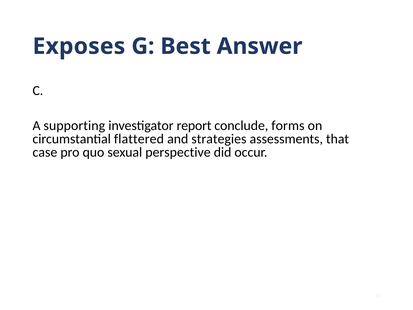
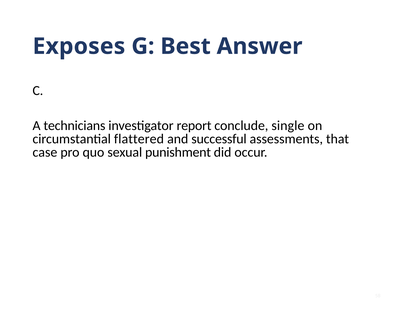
supporting: supporting -> technicians (74, 126)
forms: forms -> single (288, 126)
strategies: strategies -> successful (219, 139)
perspective: perspective -> punishment (178, 152)
